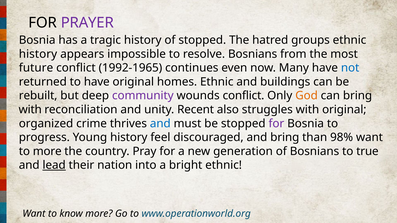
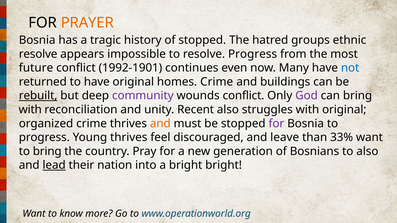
PRAYER colour: purple -> orange (87, 23)
history: history -> resolve (38, 54)
resolve Bosnians: Bosnians -> Progress (253, 54)
1992-1965: 1992-1965 -> 1992-1901 (130, 68)
homes Ethnic: Ethnic -> Crime (217, 82)
rebuilt underline: none -> present (38, 96)
God colour: orange -> purple (307, 96)
and colour: blue -> orange (160, 124)
Young history: history -> thrives (129, 138)
and bring: bring -> leave (285, 138)
98%: 98% -> 33% (342, 138)
to more: more -> bring (47, 151)
to true: true -> also (367, 151)
bright ethnic: ethnic -> bright (224, 165)
